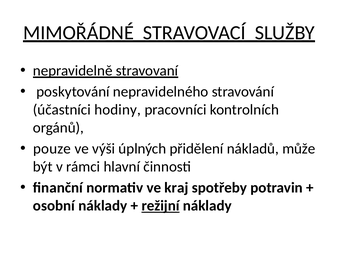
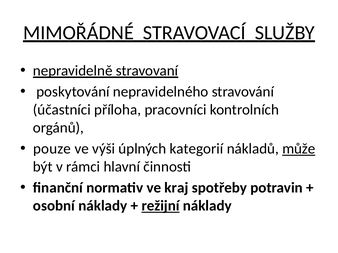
hodiny: hodiny -> příloha (118, 110)
přidělení: přidělení -> kategorií (196, 149)
může underline: none -> present (299, 149)
